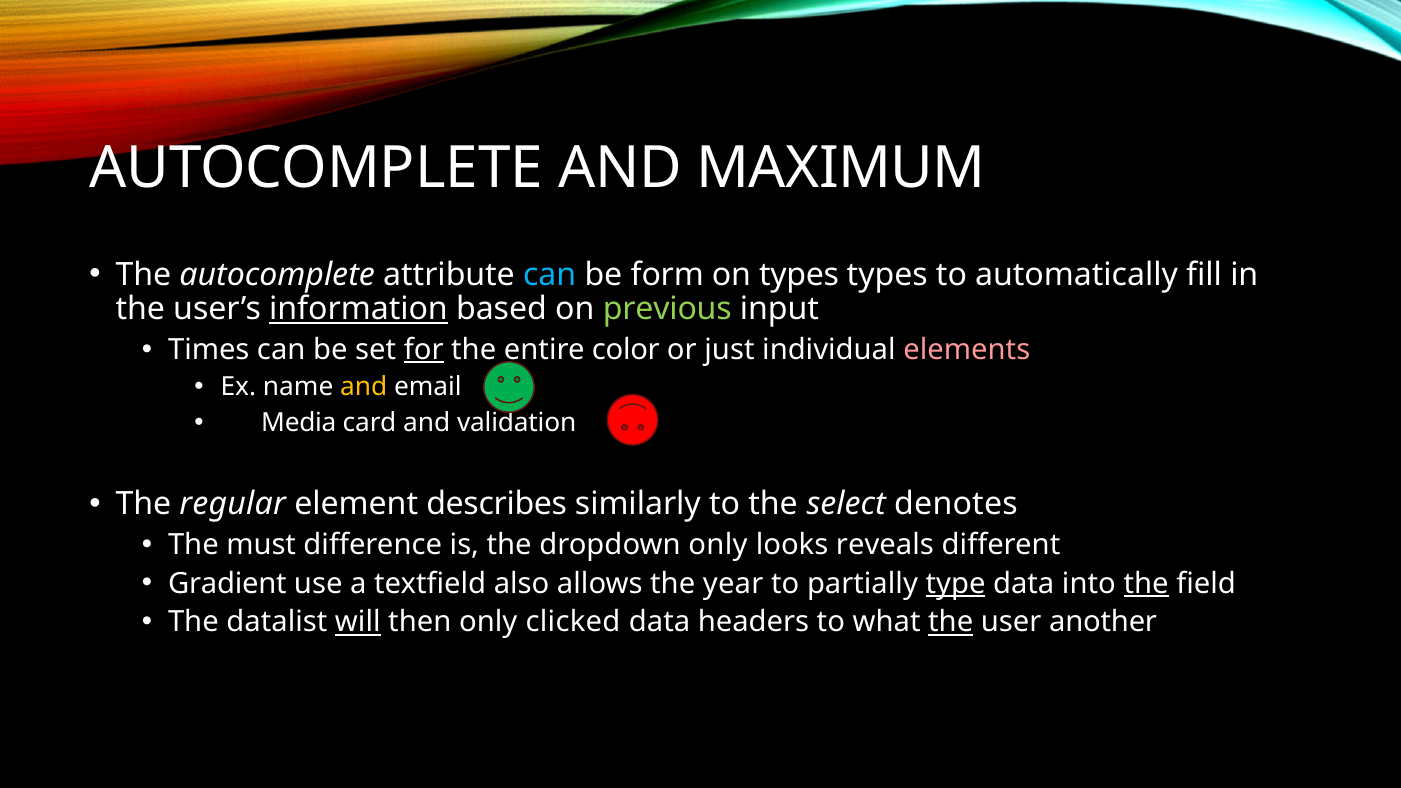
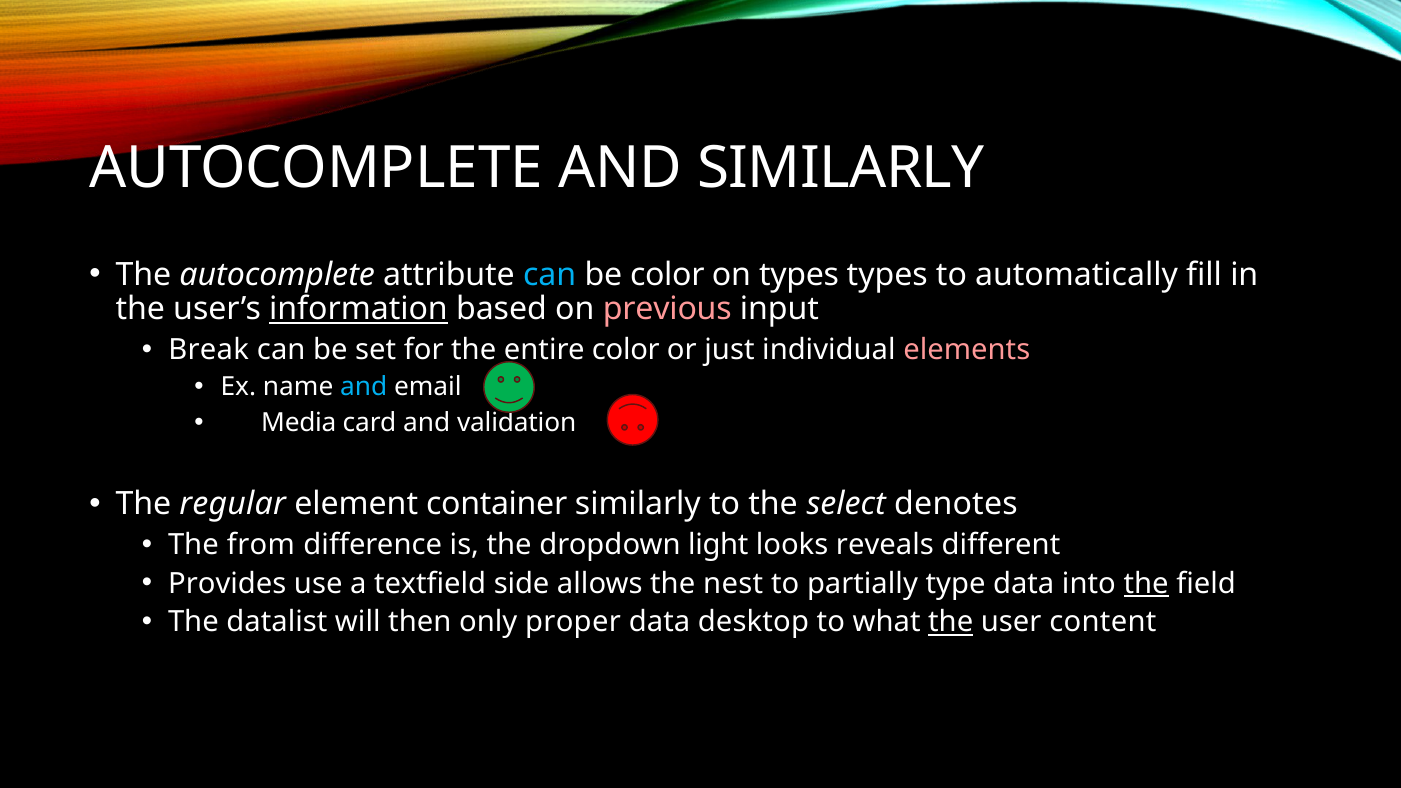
AND MAXIMUM: MAXIMUM -> SIMILARLY (841, 169)
be form: form -> color (667, 275)
previous colour: light green -> pink (667, 309)
Times: Times -> Break (209, 350)
for underline: present -> none (424, 350)
and colour: yellow -> light blue (364, 387)
describes: describes -> container (497, 504)
must: must -> from (261, 545)
dropdown only: only -> light (718, 545)
Gradient: Gradient -> Provides (227, 583)
also: also -> side (522, 583)
year: year -> nest (733, 583)
type underline: present -> none (956, 583)
will underline: present -> none (358, 622)
clicked: clicked -> proper (573, 622)
headers: headers -> desktop (753, 622)
another: another -> content (1103, 622)
